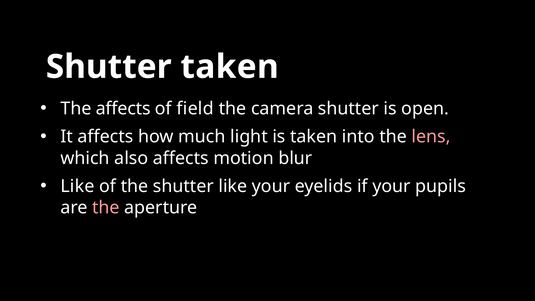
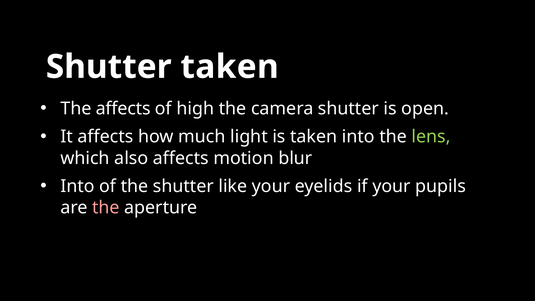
field: field -> high (195, 109)
lens colour: pink -> light green (431, 137)
Like: Like -> Into (78, 186)
